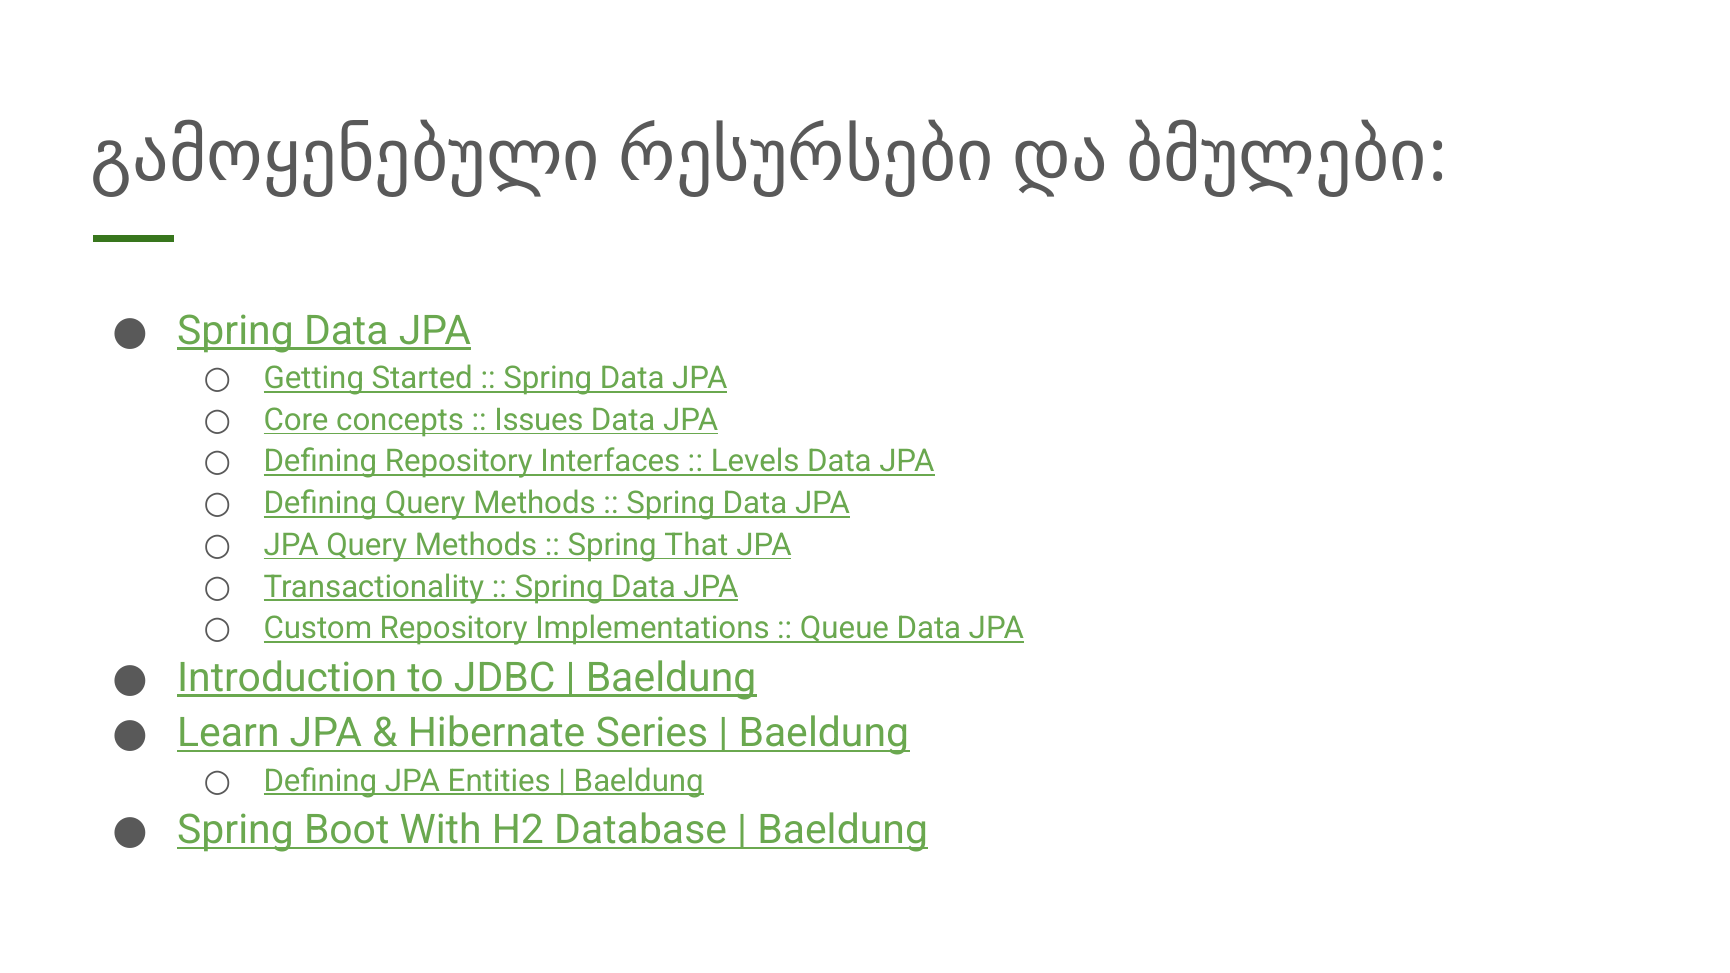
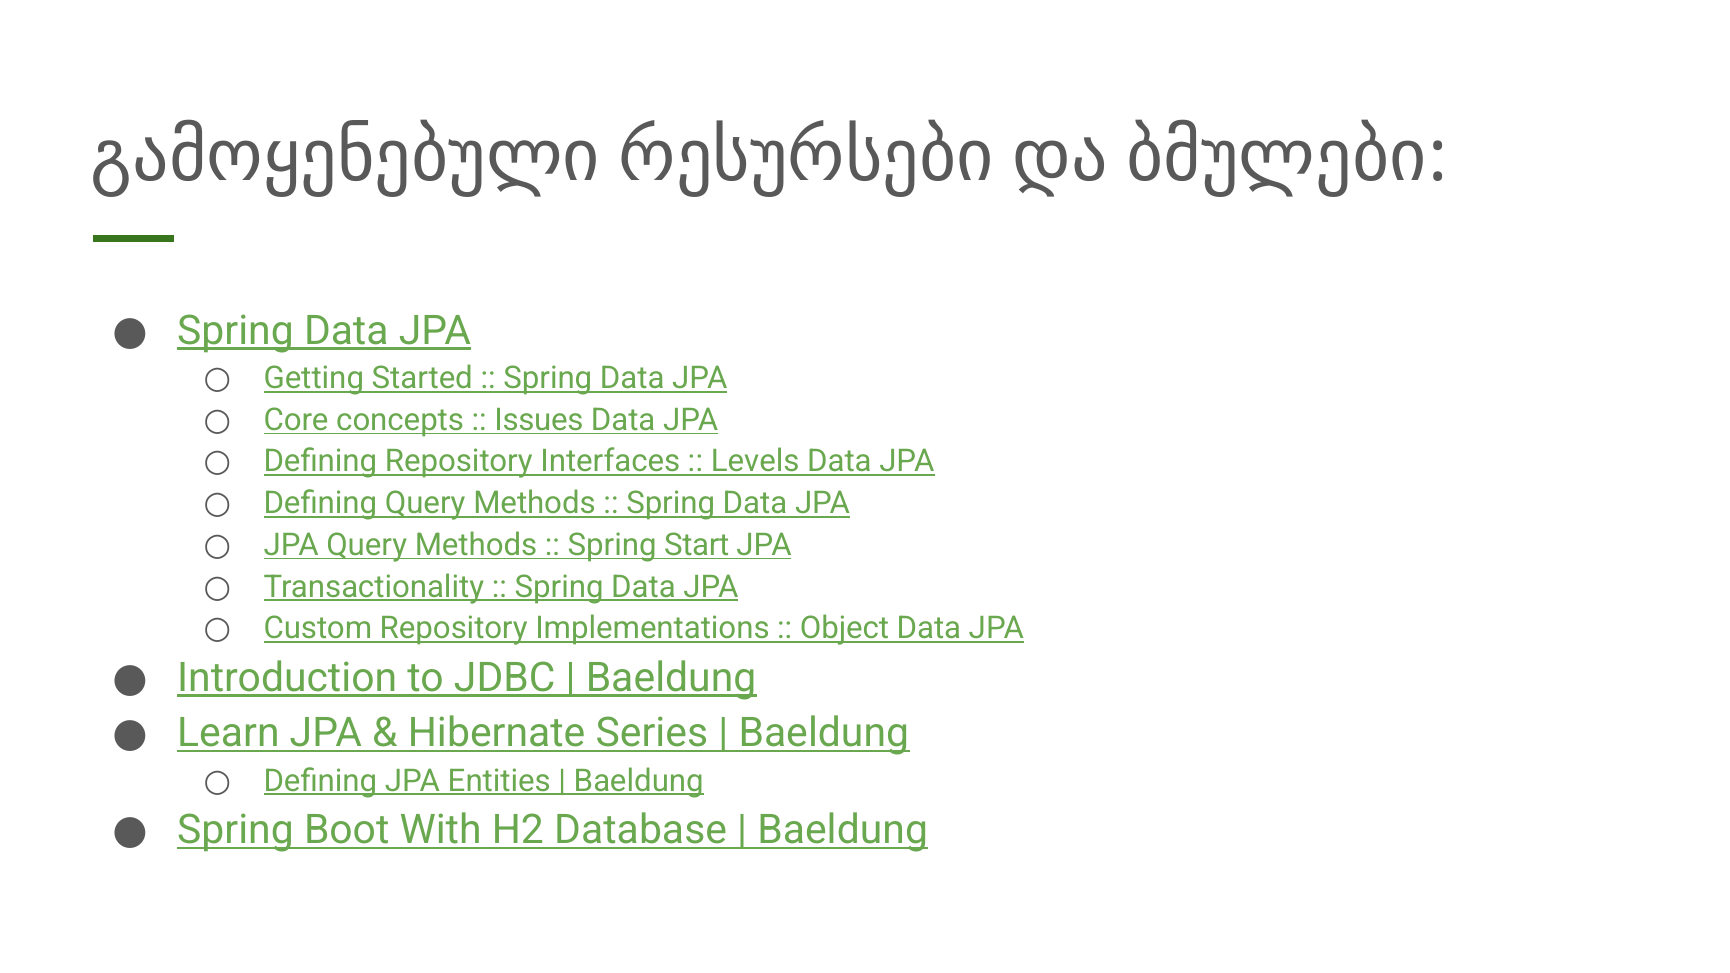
That: That -> Start (697, 545)
Queue: Queue -> Object (845, 628)
